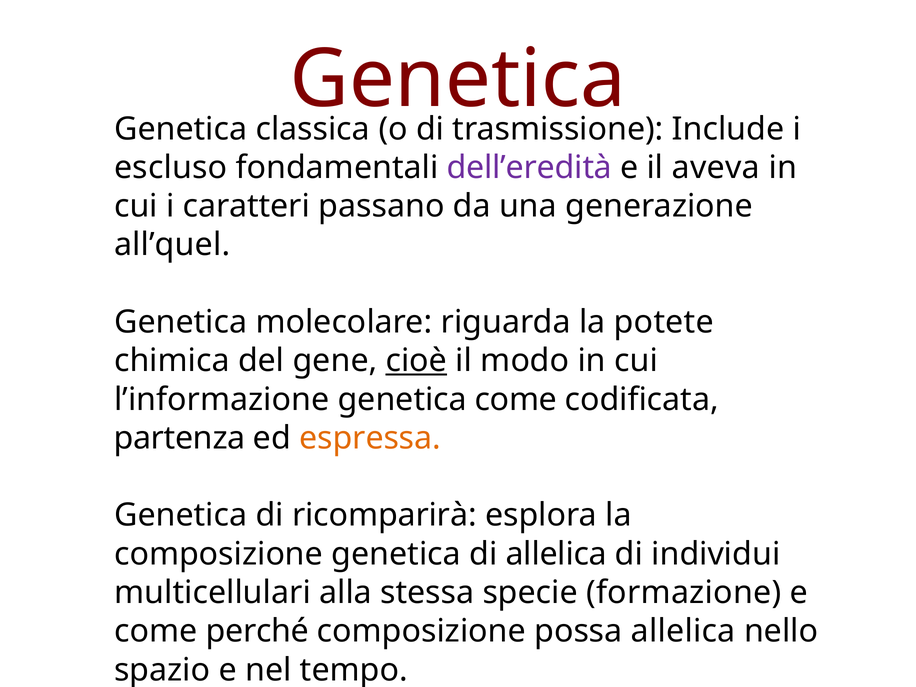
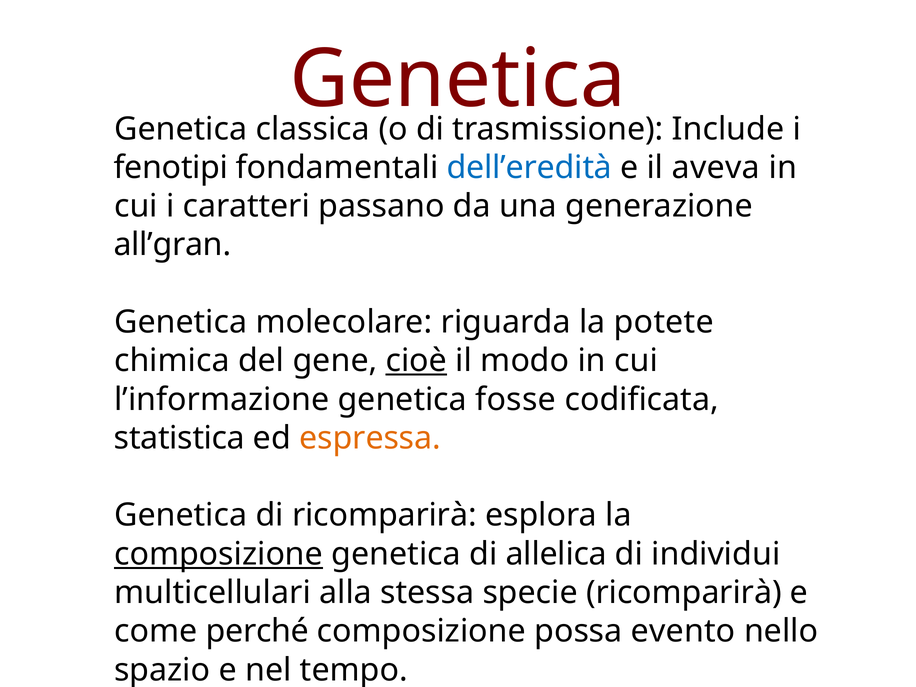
escluso: escluso -> fenotipi (171, 168)
dell’eredità colour: purple -> blue (529, 168)
all’quel: all’quel -> all’gran (172, 245)
genetica come: come -> fosse (516, 399)
partenza: partenza -> statistica (179, 438)
composizione underline: none -> present (219, 554)
specie formazione: formazione -> ricomparirà (684, 593)
possa allelica: allelica -> evento (683, 631)
